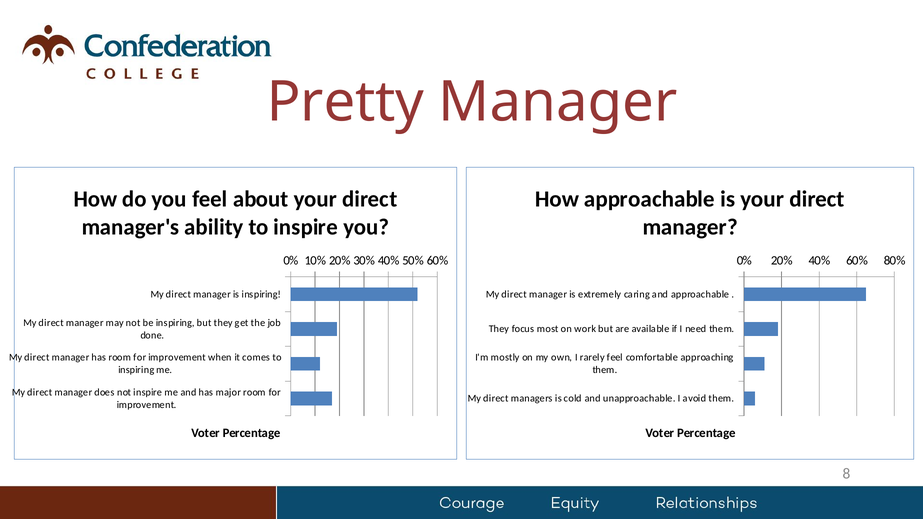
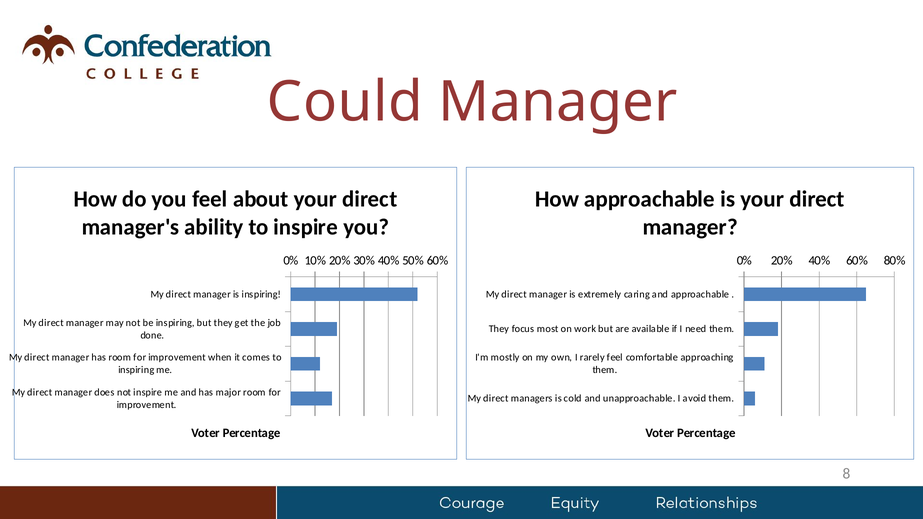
Pretty: Pretty -> Could (345, 102)
